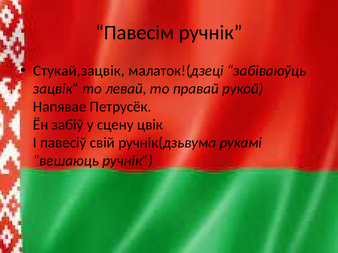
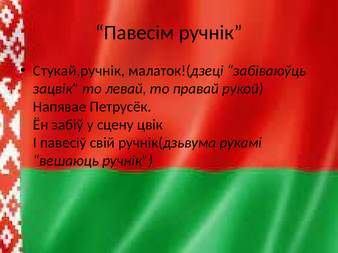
Стукай,зацвік: Стукай,зацвік -> Стукай,ручнік (79, 71)
